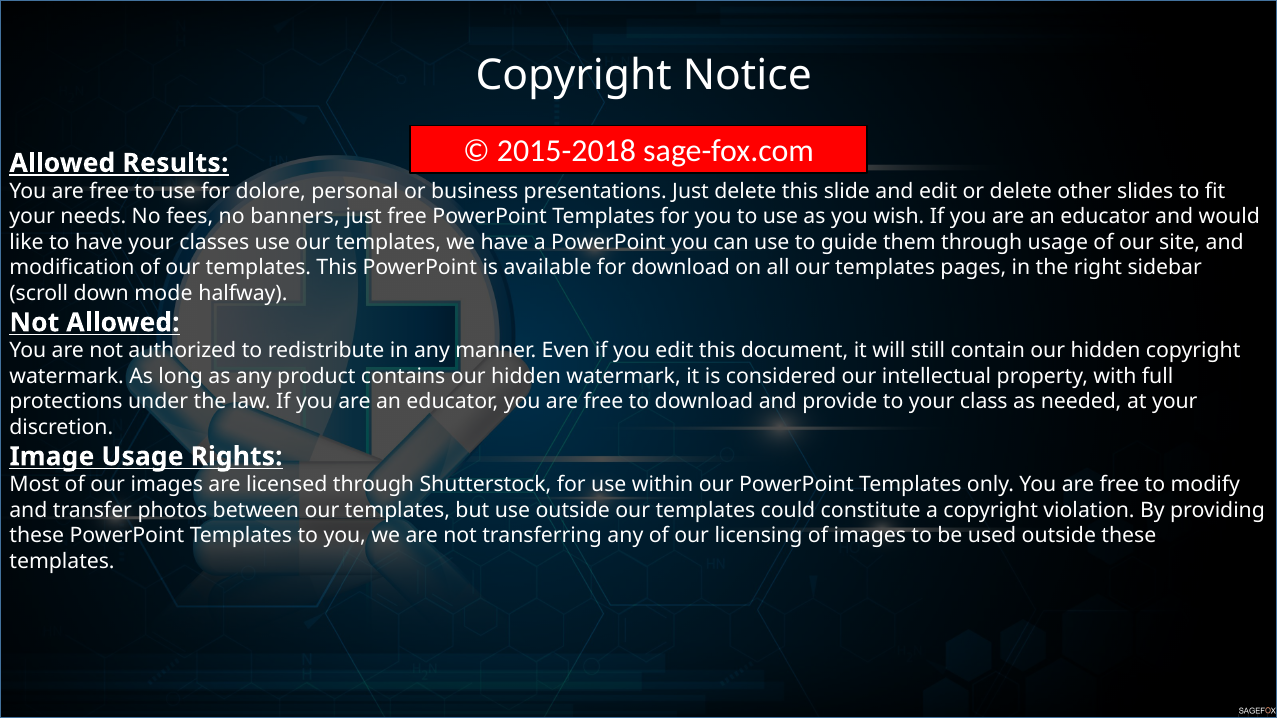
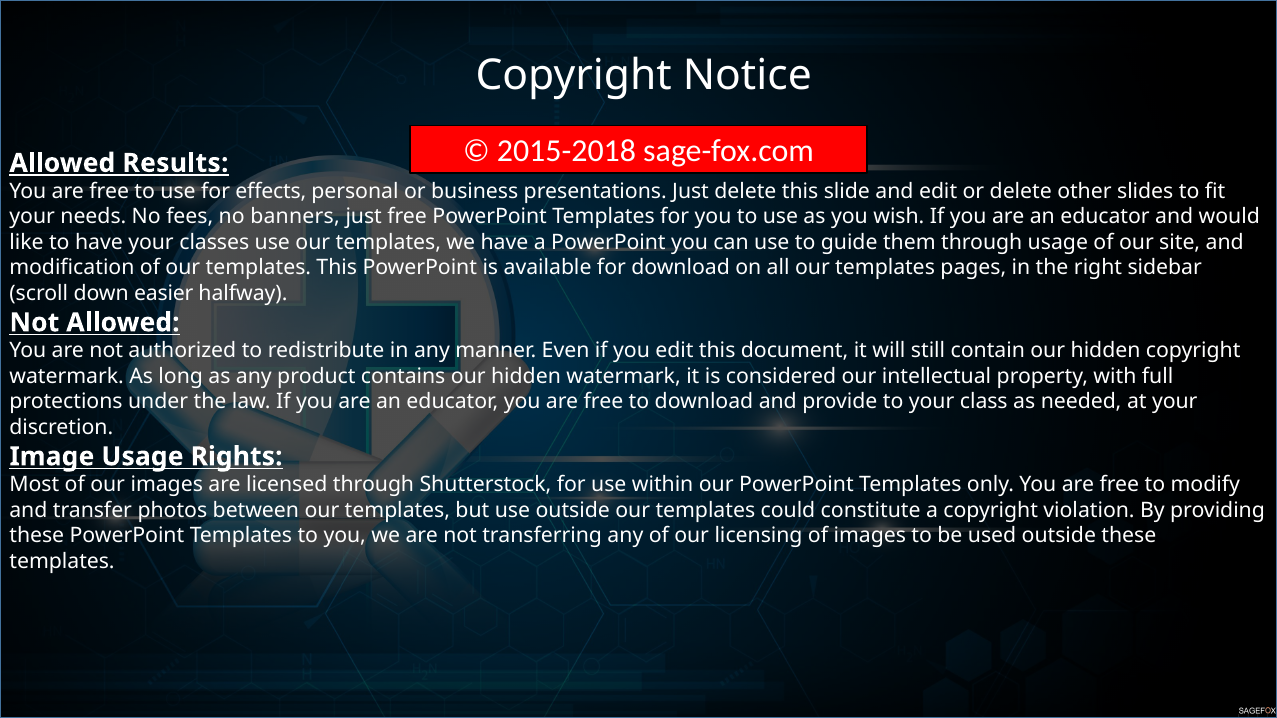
dolore: dolore -> effects (271, 191)
mode: mode -> easier (164, 294)
